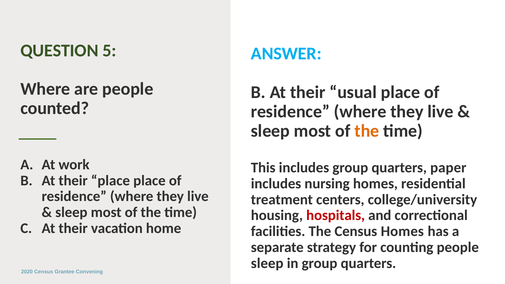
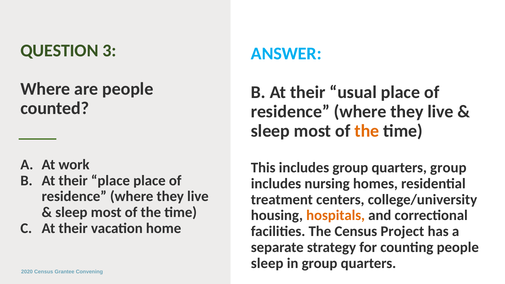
5: 5 -> 3 (109, 50)
quarters paper: paper -> group (448, 168)
hospitals colour: red -> orange (336, 215)
Census Homes: Homes -> Project (402, 231)
